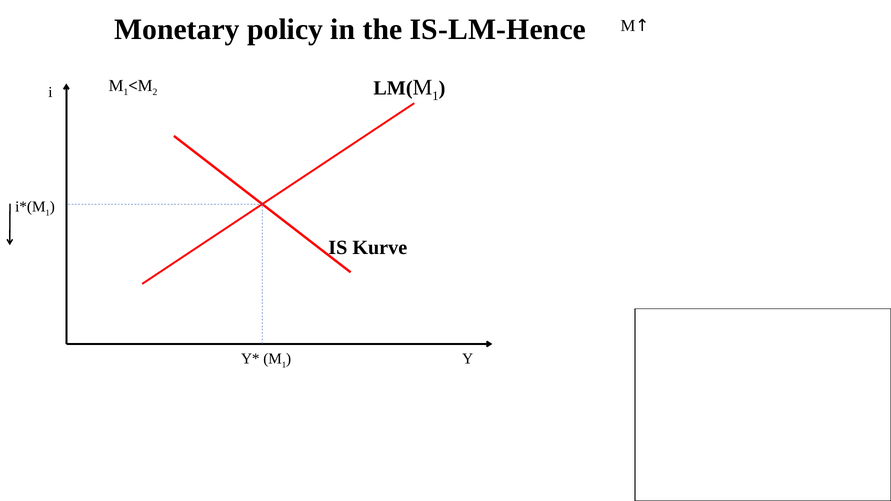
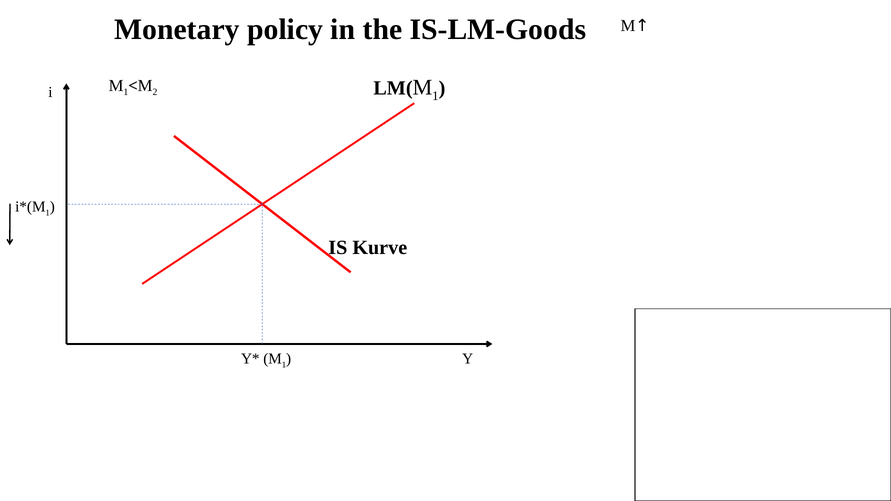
IS-LM-Hence: IS-LM-Hence -> IS-LM-Goods (498, 29)
